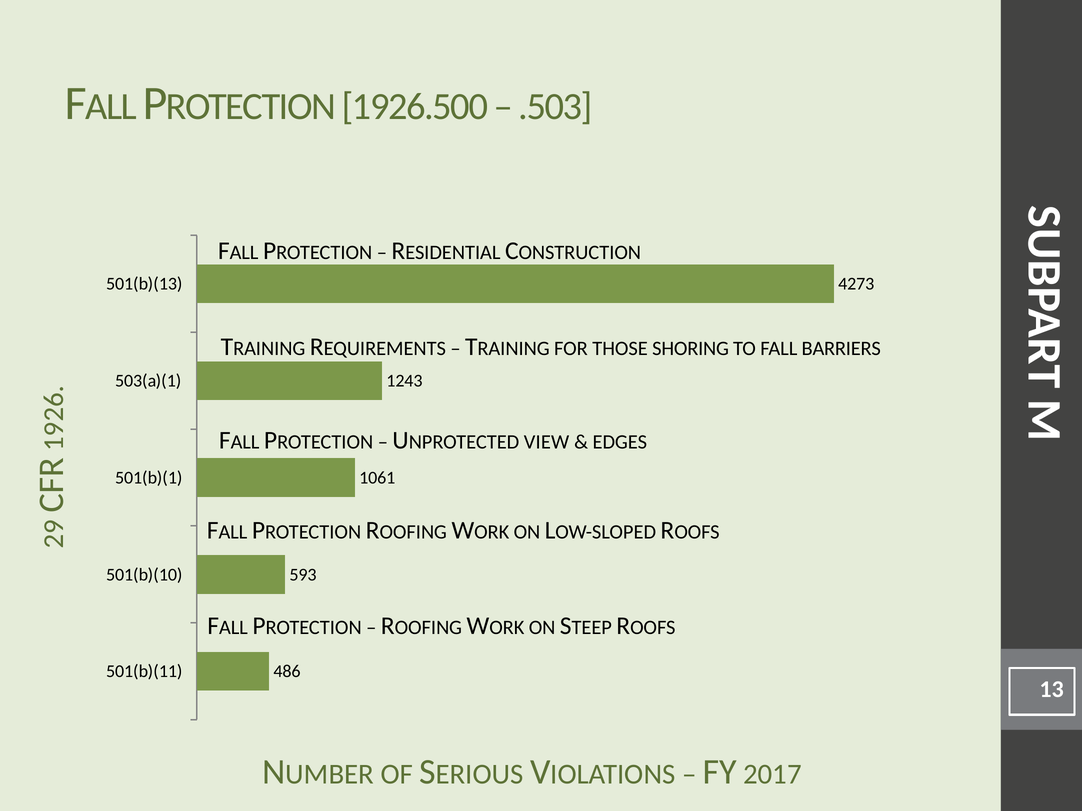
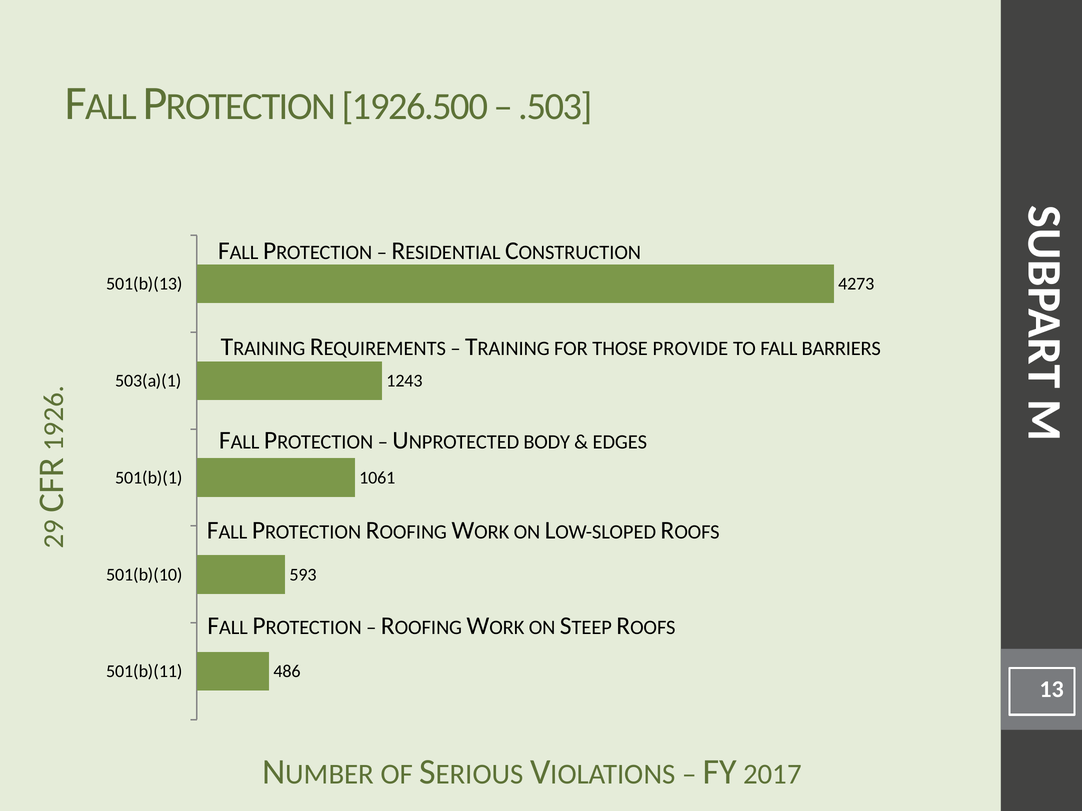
SHORING: SHORING -> PROVIDE (690, 349)
VIEW: VIEW -> BODY (547, 442)
